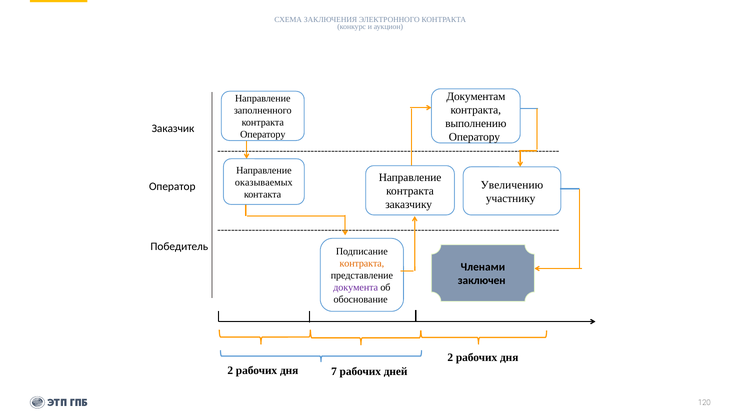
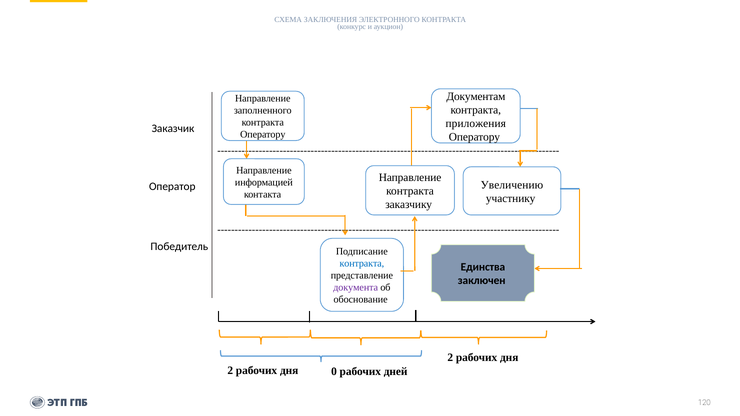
выполнению: выполнению -> приложения (476, 123)
оказываемых: оказываемых -> информацией (264, 182)
контракта colour: orange -> blue (362, 264)
Членами: Членами -> Единства (483, 267)
7: 7 -> 0 (334, 372)
